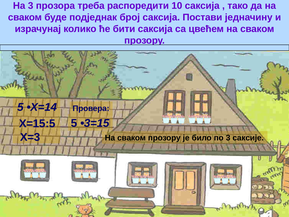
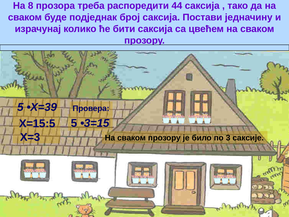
На 3: 3 -> 8 (31, 6)
10: 10 -> 44 (177, 6)
X=14: X=14 -> X=39 (42, 107)
